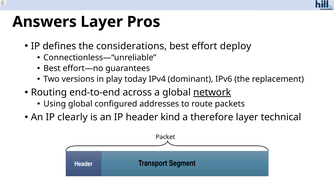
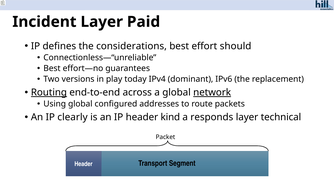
Answers: Answers -> Incident (44, 22)
Pros: Pros -> Paid (144, 22)
deploy: deploy -> should (236, 46)
Routing underline: none -> present (49, 92)
therefore: therefore -> responds (212, 117)
